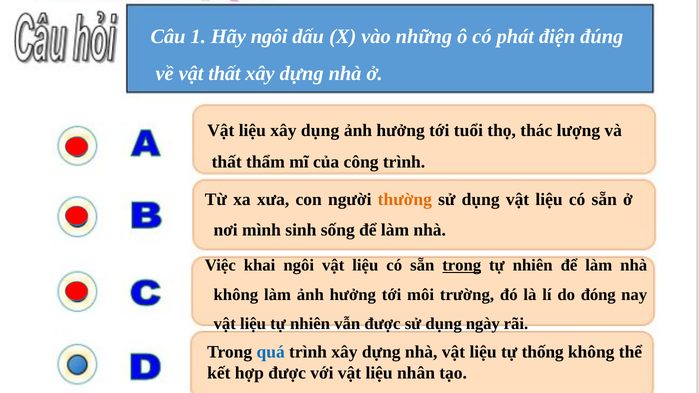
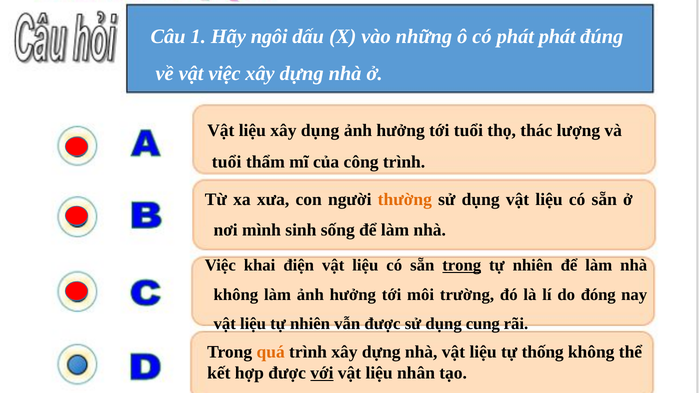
phát điện: điện -> phát (557, 37)
vật thất: thất -> việc (224, 73)
thất: thất -> tuổi (227, 162)
khai ngôi: ngôi -> điện (299, 266)
ngày: ngày -> cung (483, 324)
quá colour: blue -> orange (271, 352)
với underline: none -> present (322, 373)
